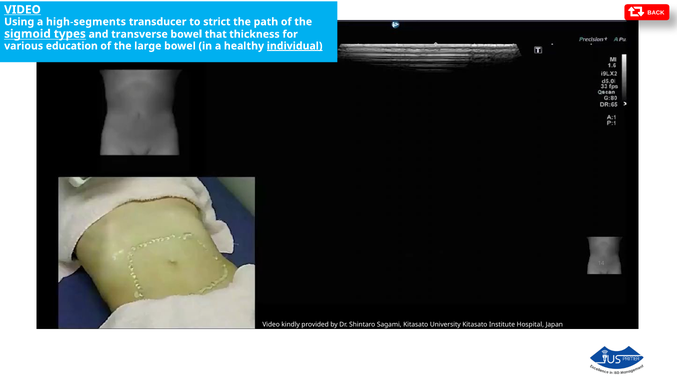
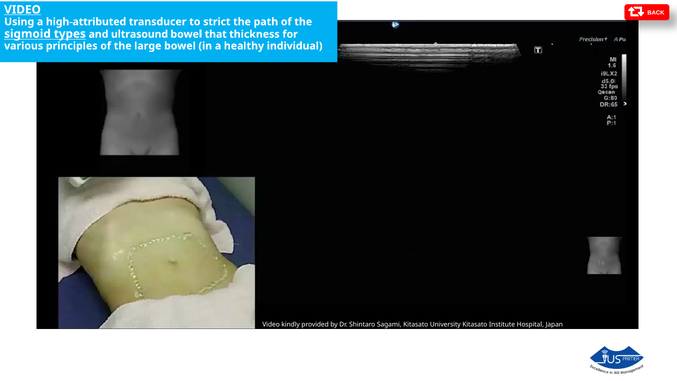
high-segments: high-segments -> high-attributed (86, 22)
transverse: transverse -> ultrasound (140, 34)
education: education -> principles (72, 46)
individual underline: present -> none (295, 46)
